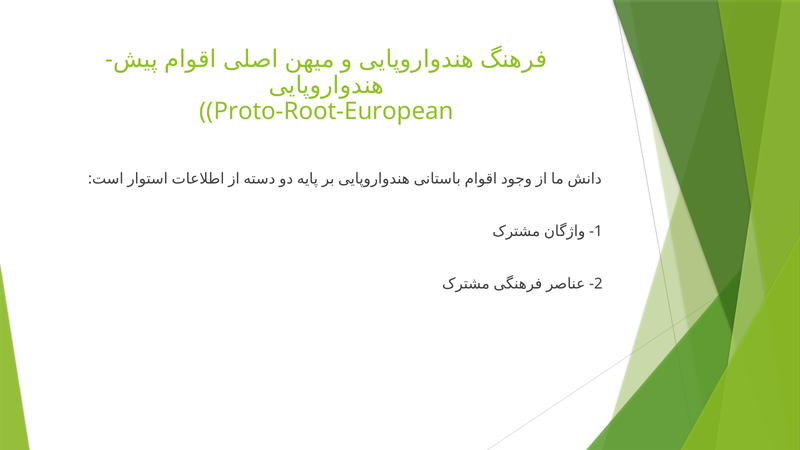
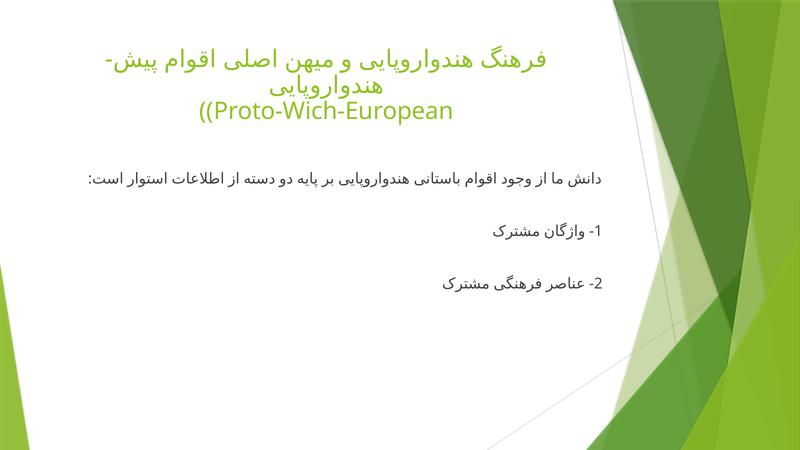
Proto-Root-European: Proto-Root-European -> Proto-Wich-European (334, 111)
